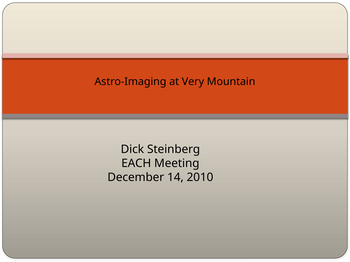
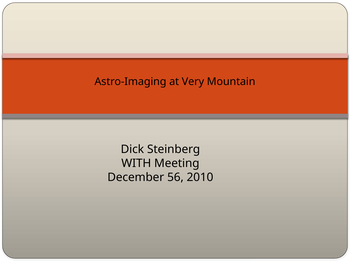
EACH: EACH -> WITH (136, 164)
14: 14 -> 56 (175, 178)
